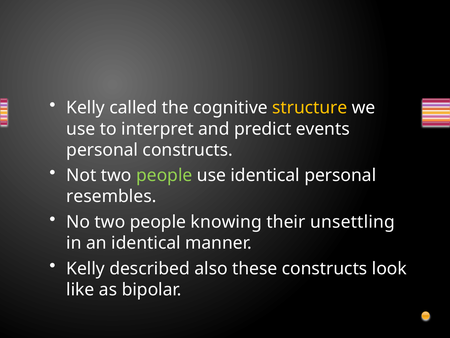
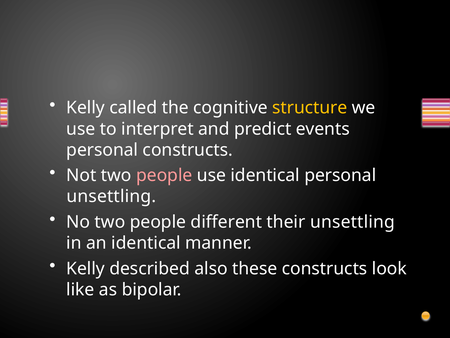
people colour: light green -> pink (164, 175)
resembles: resembles -> unsettling (111, 196)
knowing: knowing -> different (226, 222)
